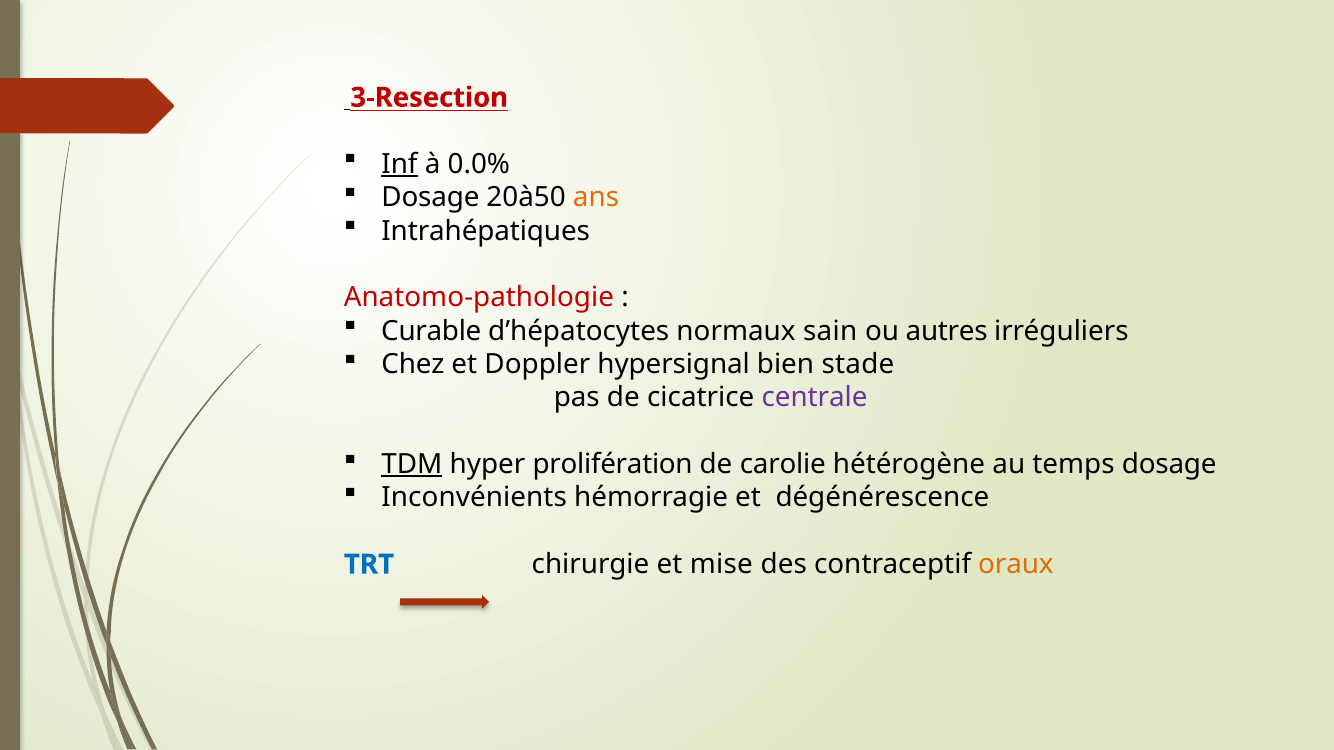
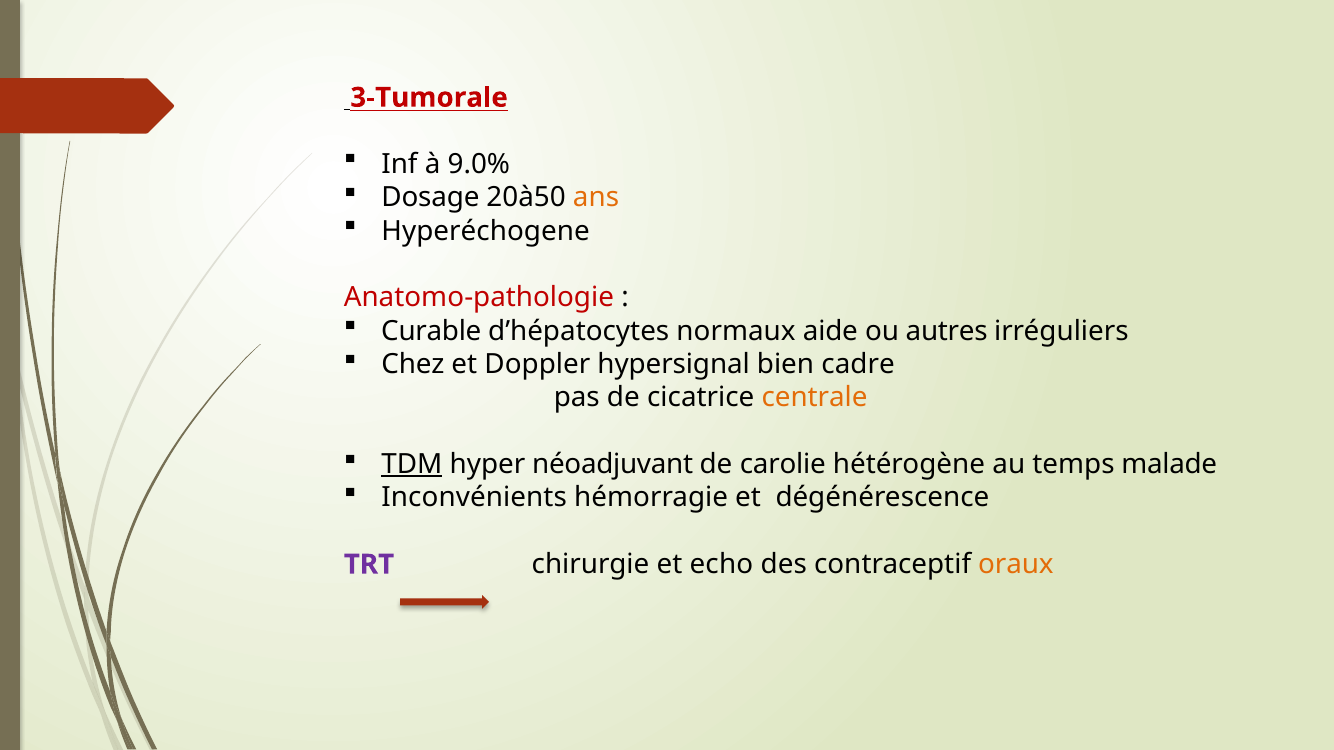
3-Resection: 3-Resection -> 3-Tumorale (429, 98)
Inf underline: present -> none (399, 164)
0.0%: 0.0% -> 9.0% (479, 164)
Intrahépatiques: Intrahépatiques -> Hyperéchogene (486, 231)
sain: sain -> aide (830, 331)
stade: stade -> cadre (858, 365)
centrale colour: purple -> orange (815, 398)
prolifération: prolifération -> néoadjuvant (613, 465)
temps dosage: dosage -> malade (1169, 465)
TRT colour: blue -> purple (369, 565)
mise: mise -> echo (721, 565)
